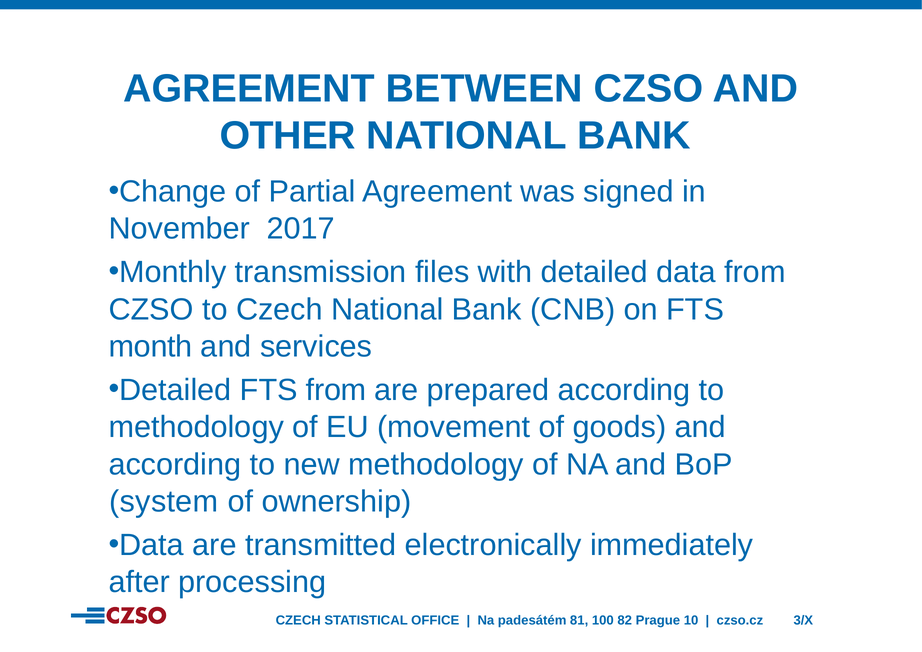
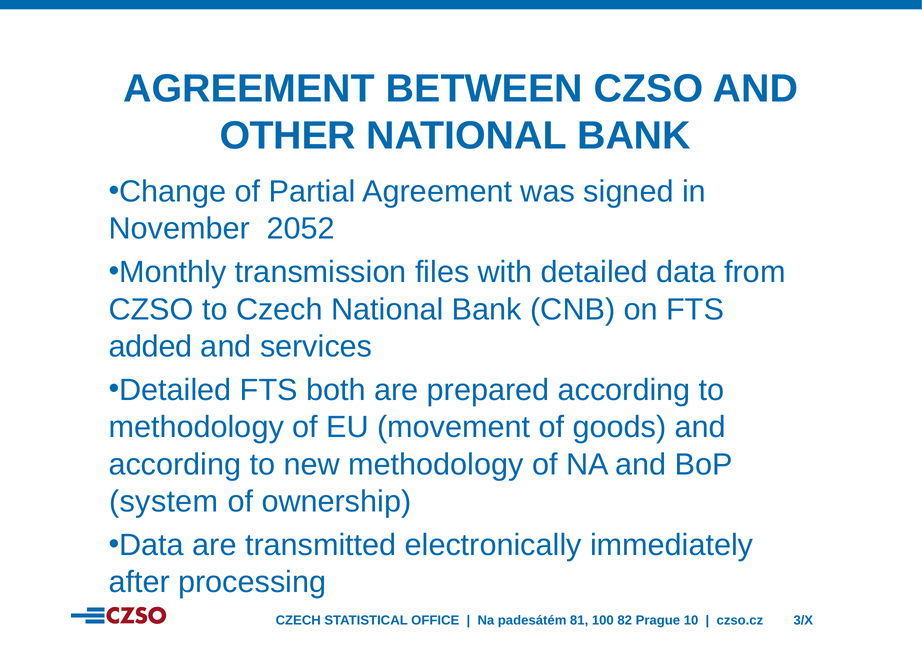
2017: 2017 -> 2052 (301, 229)
month: month -> added (151, 347)
FTS from: from -> both (336, 390)
